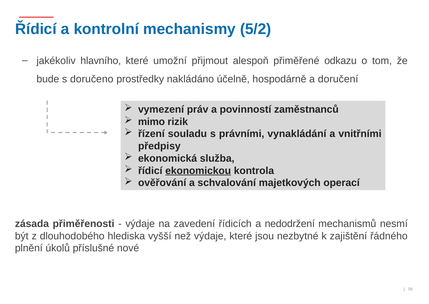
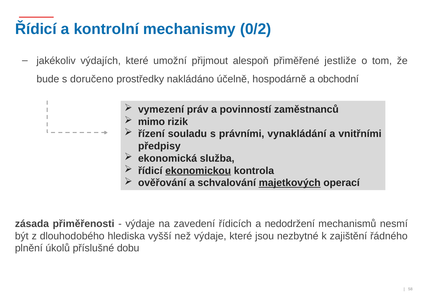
5/2: 5/2 -> 0/2 (256, 29)
hlavního: hlavního -> výdajích (101, 61)
odkazu: odkazu -> jestliže (340, 61)
doručení: doručení -> obchodní (338, 79)
majetkových underline: none -> present (290, 183)
nové: nové -> dobu (128, 248)
